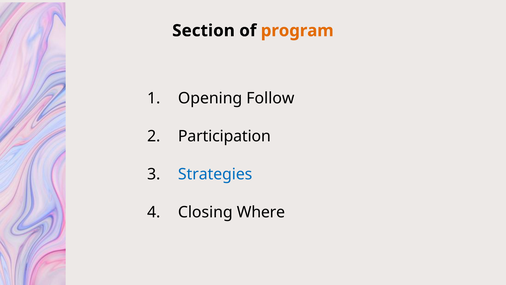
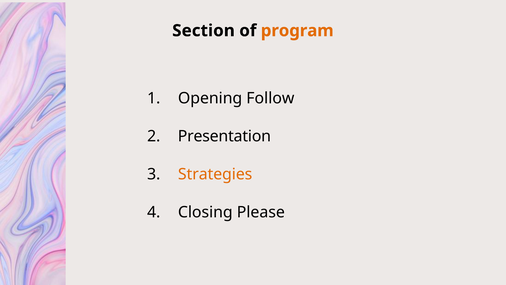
Participation: Participation -> Presentation (224, 136)
Strategies colour: blue -> orange (215, 174)
Where: Where -> Please (261, 212)
